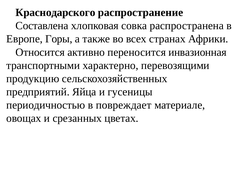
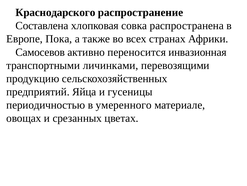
Горы: Горы -> Пока (59, 39)
Относится: Относится -> Самосевов (40, 52)
характерно: характерно -> личинками (111, 65)
повреждает: повреждает -> умеренного (124, 105)
